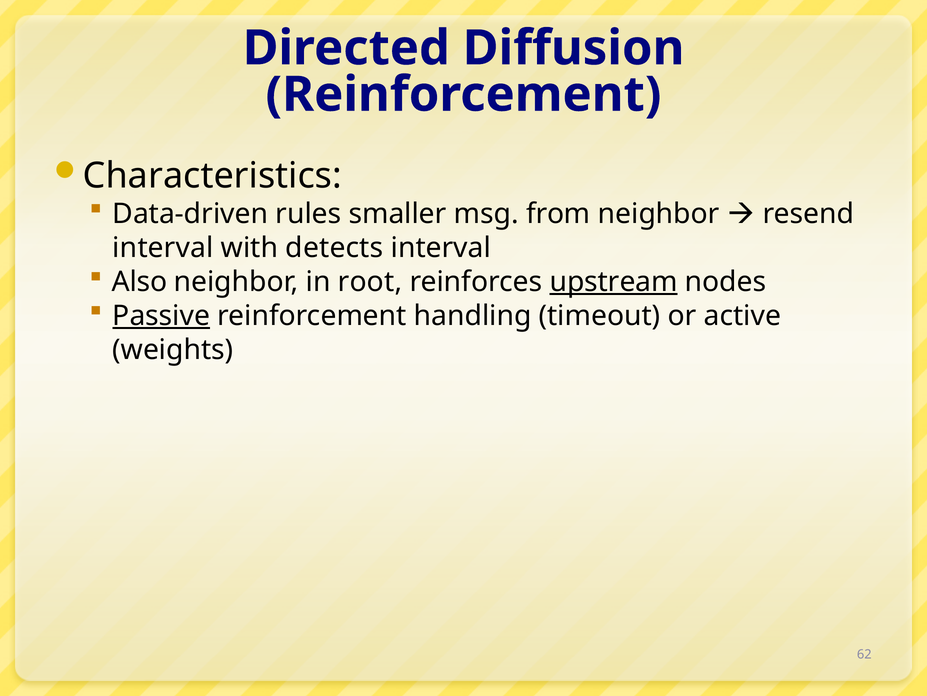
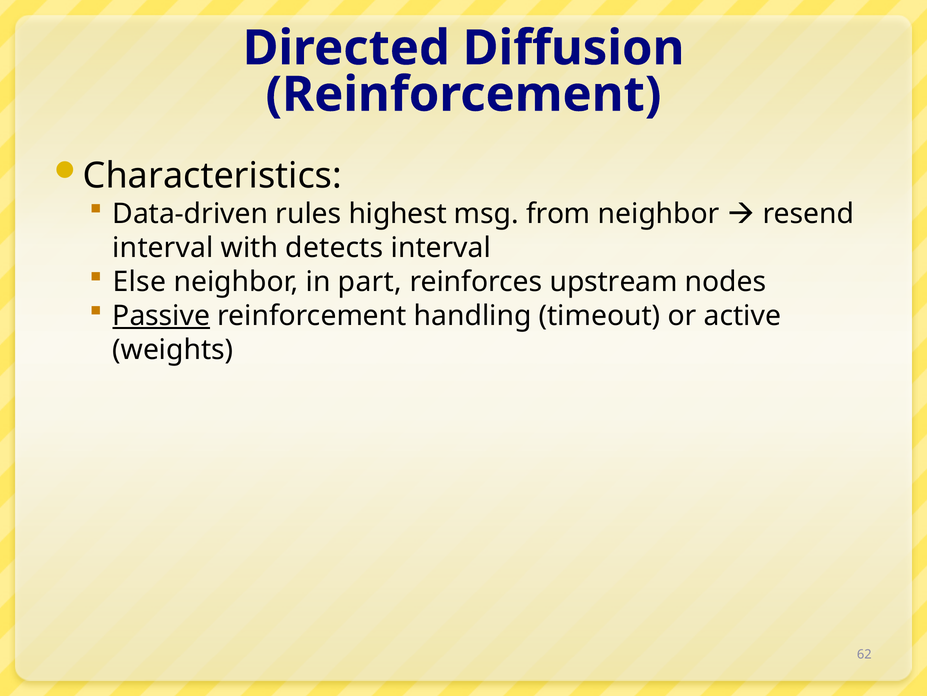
smaller: smaller -> highest (398, 214)
Also: Also -> Else (139, 282)
root: root -> part (370, 282)
upstream underline: present -> none (614, 282)
